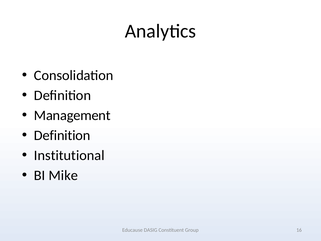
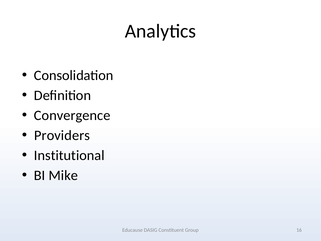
Management: Management -> Convergence (72, 115)
Definition: Definition -> Providers (62, 135)
